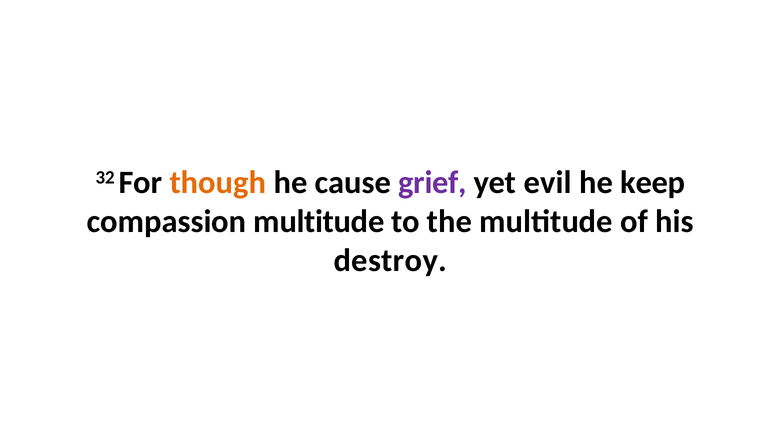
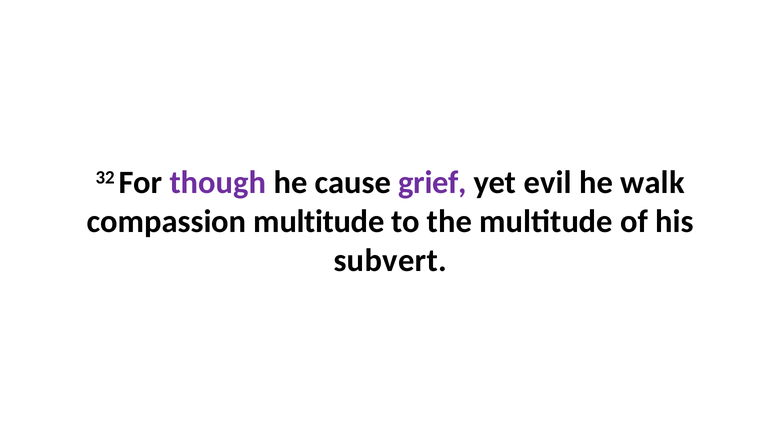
though colour: orange -> purple (218, 183)
keep: keep -> walk (652, 183)
destroy: destroy -> subvert (390, 261)
